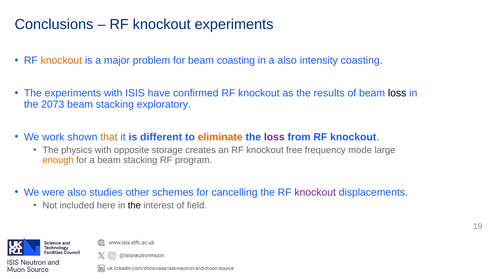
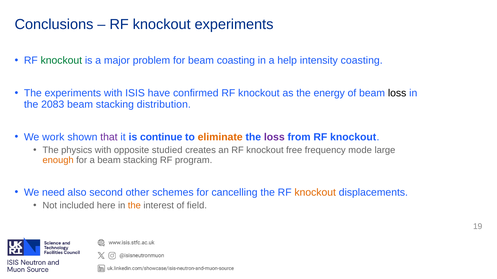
knockout colour: orange -> green (61, 61)
a also: also -> help (287, 61)
results: results -> energy (329, 93)
2073: 2073 -> 2083 (53, 105)
exploratory: exploratory -> distribution (164, 105)
that colour: orange -> purple (109, 137)
different: different -> continue (161, 137)
storage: storage -> studied (167, 150)
were: were -> need (53, 193)
studies: studies -> second (106, 193)
knockout colour: purple -> orange (315, 193)
the colour: black -> orange (134, 206)
